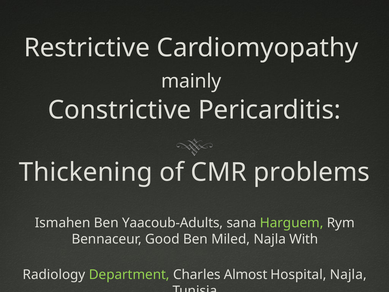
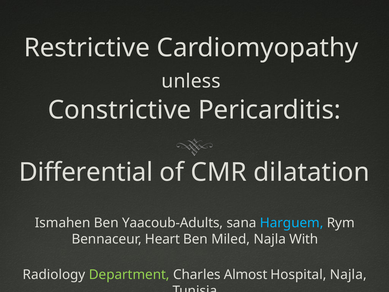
mainly: mainly -> unless (191, 81)
Thickening: Thickening -> Differential (86, 172)
problems: problems -> dilatation (312, 172)
Harguem colour: light green -> light blue (292, 223)
Good: Good -> Heart (162, 239)
